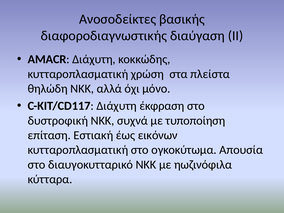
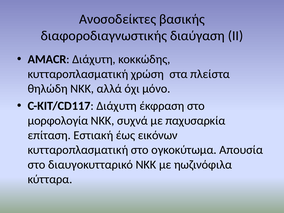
δυστροφική: δυστροφική -> μορφολογία (58, 121)
τυποποίηση: τυποποίηση -> παχυσαρκία (195, 121)
